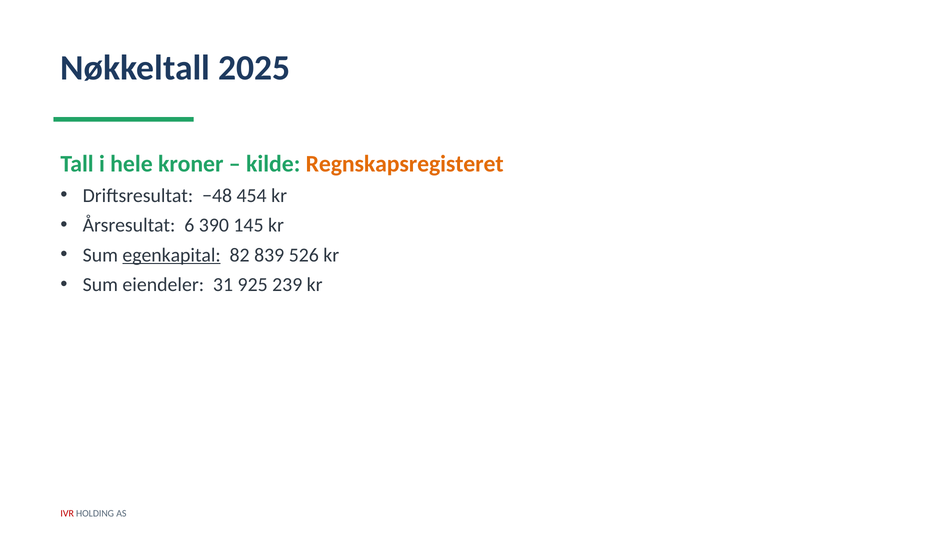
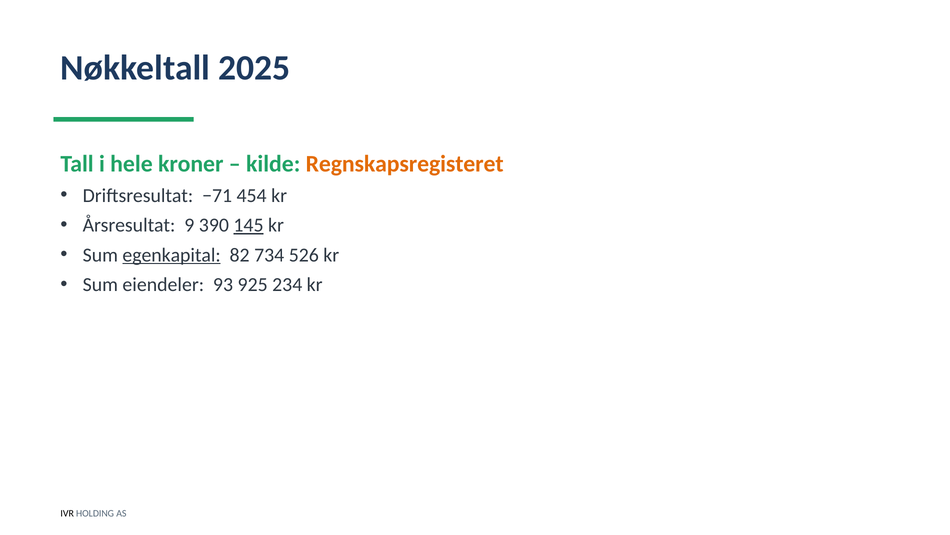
−48: −48 -> −71 (217, 195)
6: 6 -> 9 (189, 225)
145 underline: none -> present (248, 225)
839: 839 -> 734 (269, 255)
31: 31 -> 93 (223, 284)
239: 239 -> 234 (287, 284)
IVR colour: red -> black (67, 513)
